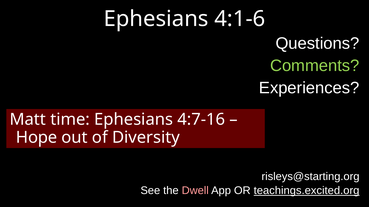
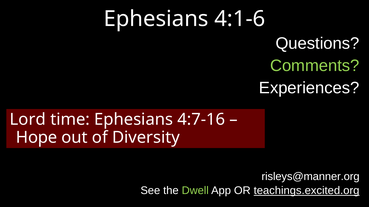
Matt: Matt -> Lord (28, 120)
risleys@starting.org: risleys@starting.org -> risleys@manner.org (311, 177)
Dwell colour: pink -> light green (195, 191)
